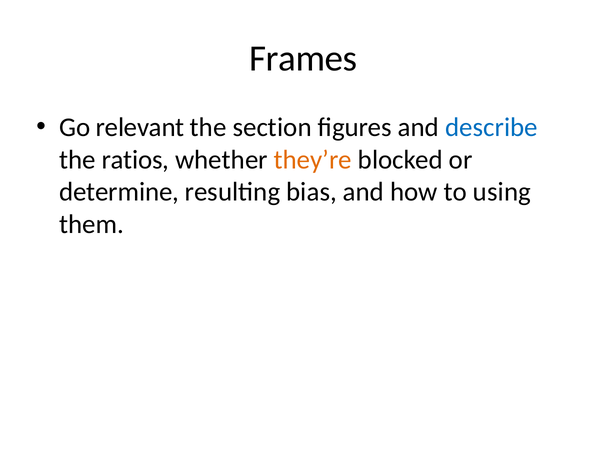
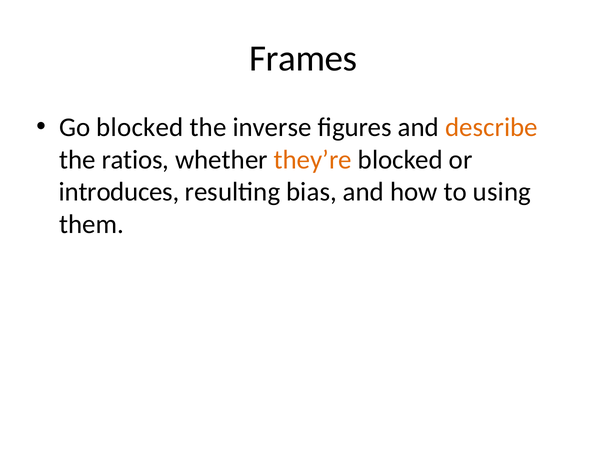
Go relevant: relevant -> blocked (140, 127)
section: section -> inverse (272, 127)
describe colour: blue -> orange (492, 127)
determine: determine -> introduces (119, 192)
